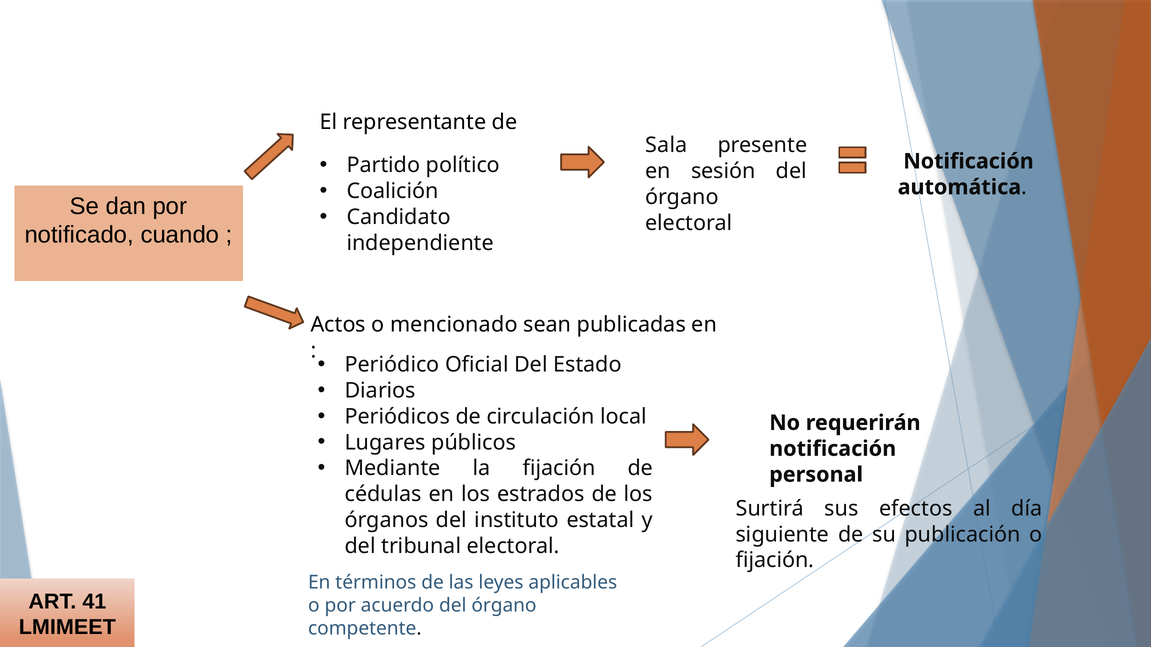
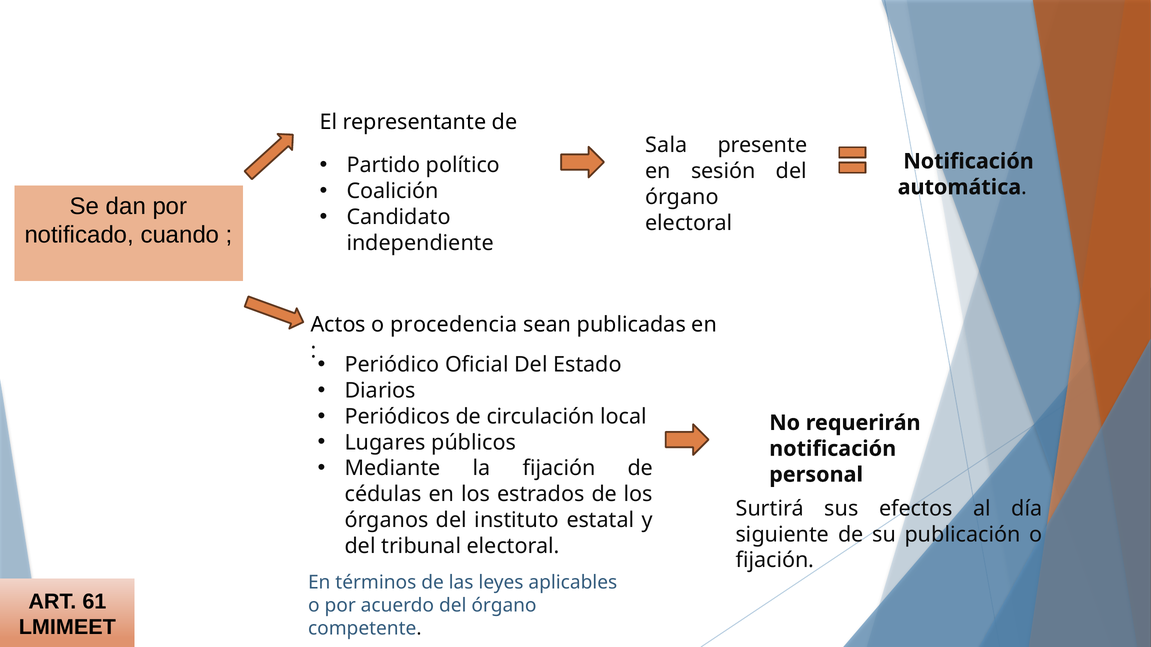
mencionado: mencionado -> procedencia (454, 325)
41: 41 -> 61 (94, 602)
